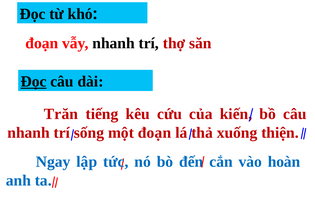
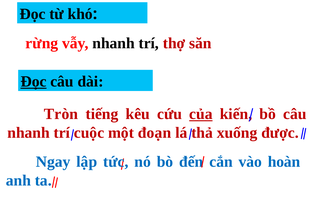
đoạn: đoạn -> rừng (42, 43)
Trăn: Trăn -> Tròn (61, 114)
của underline: none -> present (201, 114)
sống: sống -> cuộc (89, 132)
thiện: thiện -> được (280, 132)
